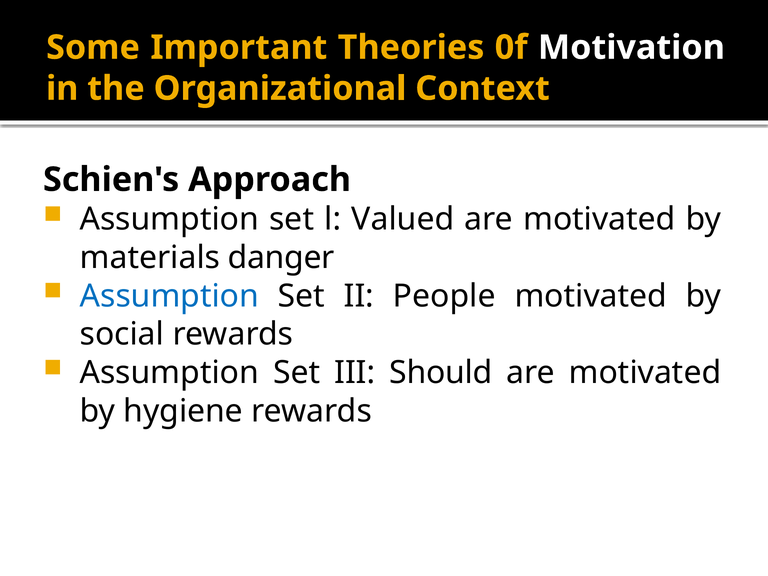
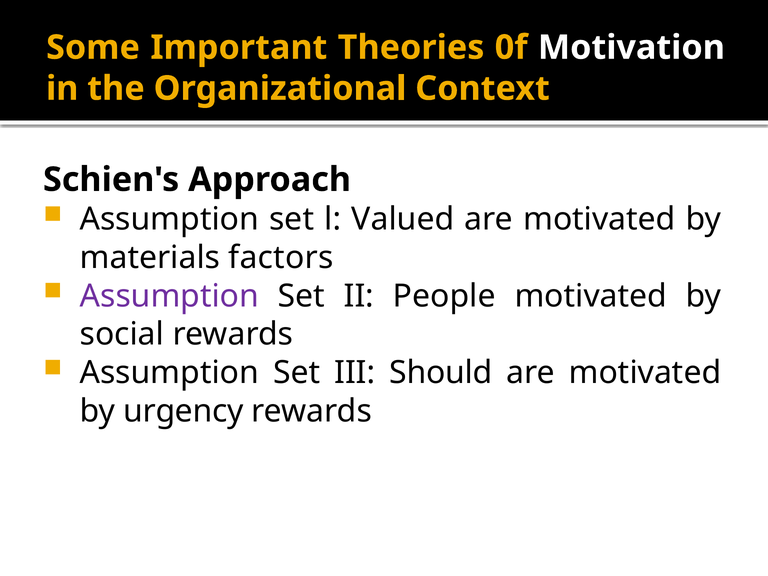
danger: danger -> factors (281, 258)
Assumption colour: blue -> purple (169, 296)
hygiene: hygiene -> urgency (183, 411)
